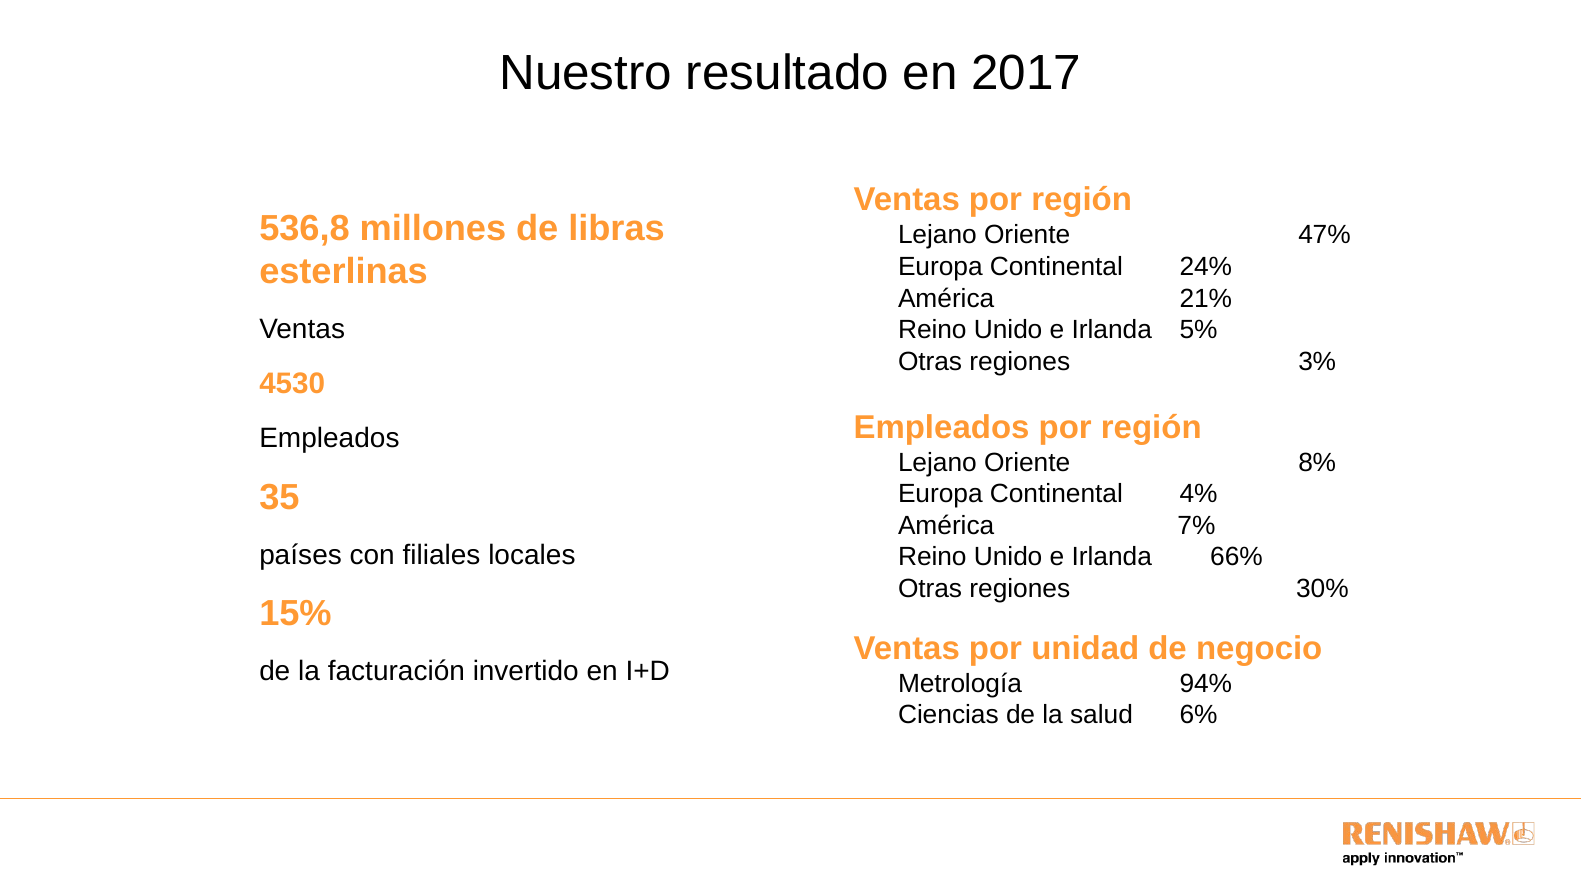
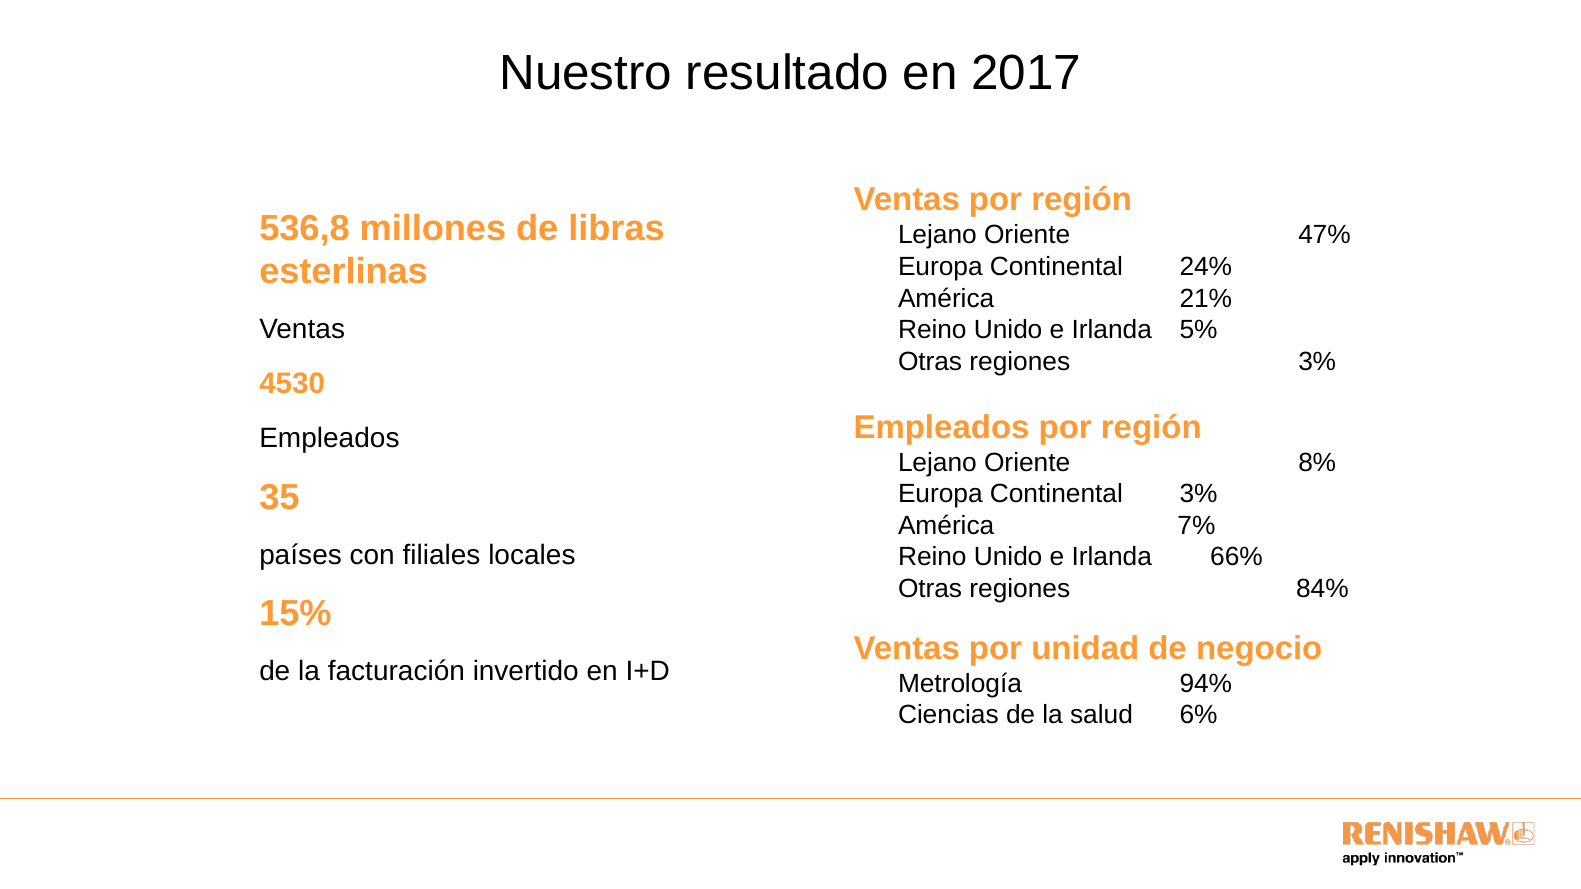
Continental 4%: 4% -> 3% (1199, 494)
30%: 30% -> 84% (1322, 589)
